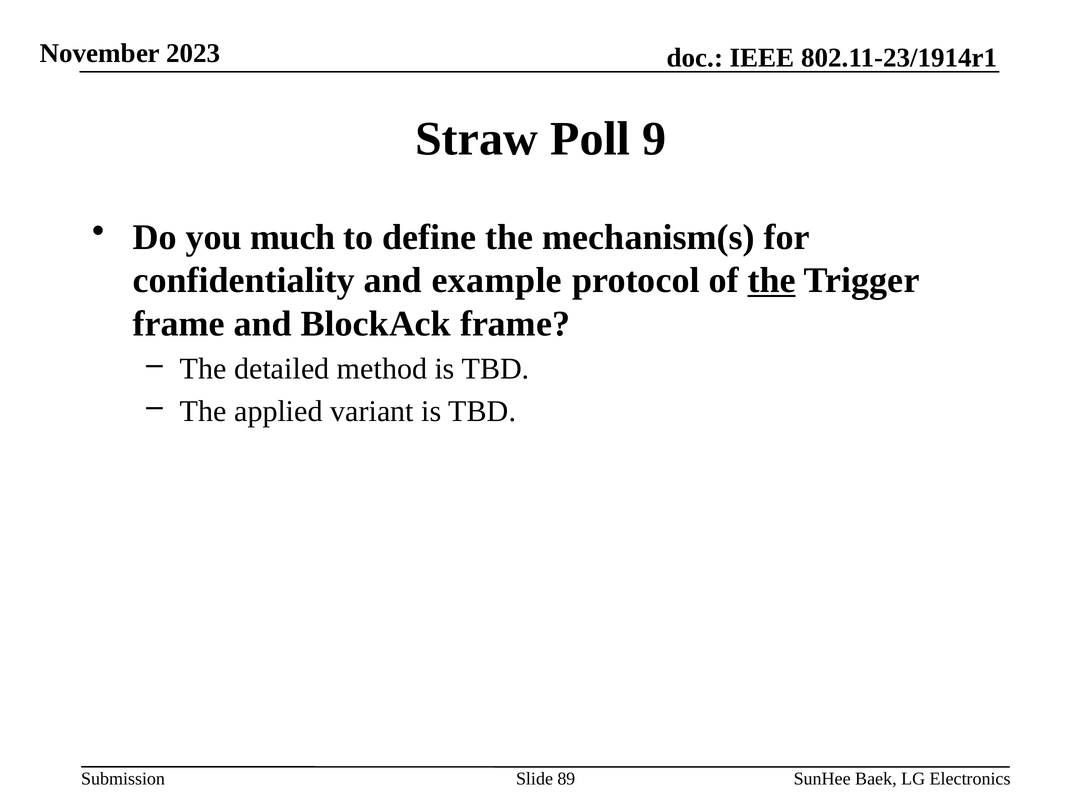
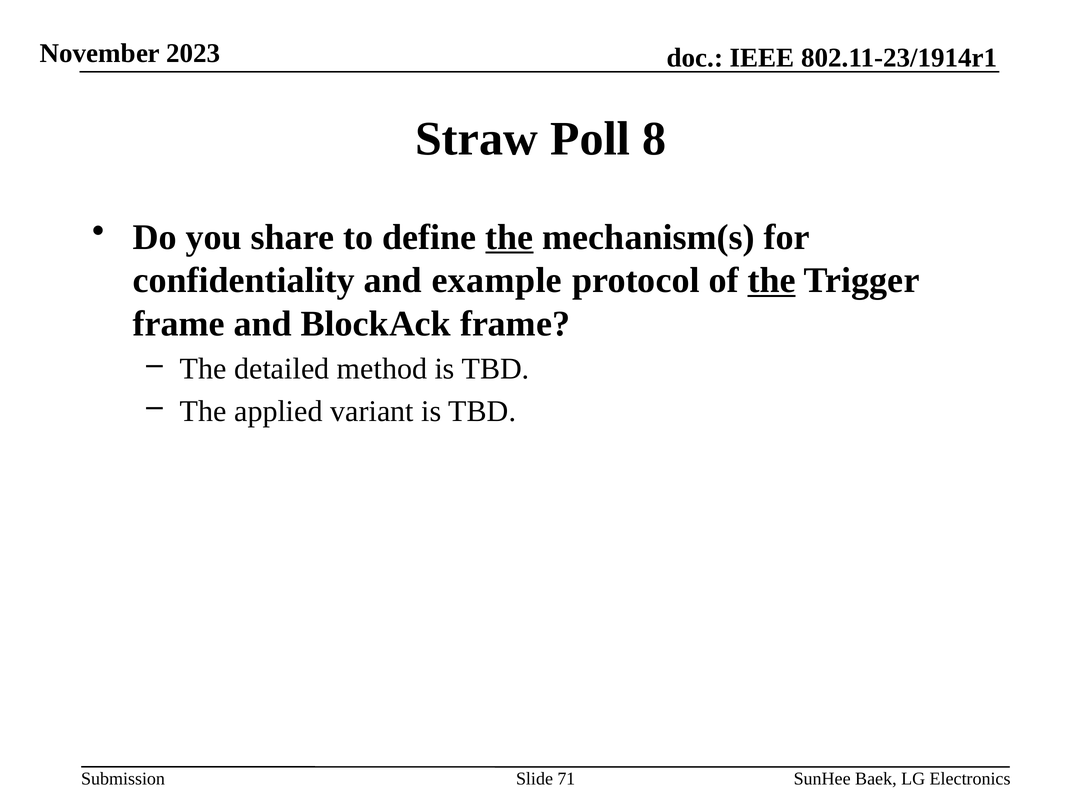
9: 9 -> 8 (654, 139)
much: much -> share (293, 237)
the underline: none -> present (509, 237)
89: 89 -> 71 (566, 778)
